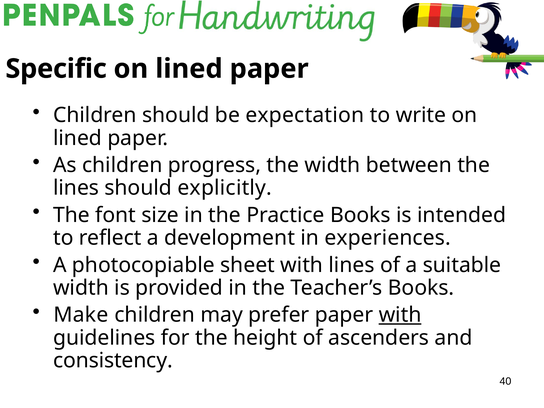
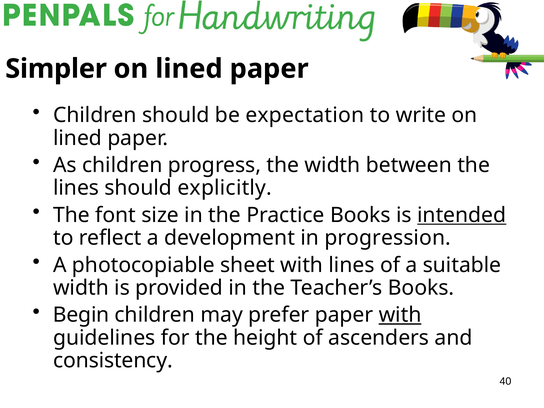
Specific: Specific -> Simpler (56, 69)
intended underline: none -> present (462, 215)
experiences: experiences -> progression (388, 238)
Make: Make -> Begin (81, 315)
